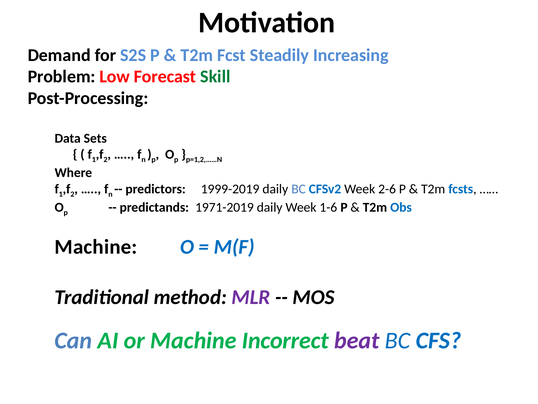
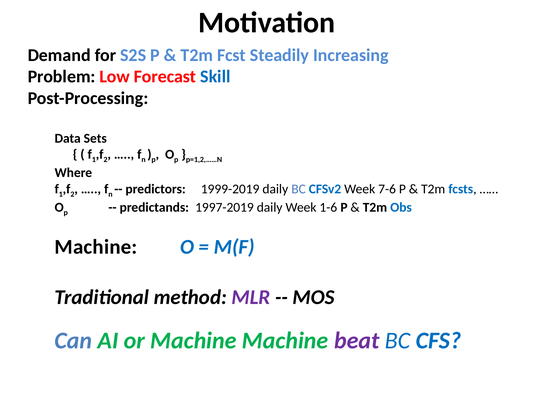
Skill colour: green -> blue (215, 77)
2-6: 2-6 -> 7-6 (387, 189)
1971-2019: 1971-2019 -> 1997-2019 (224, 207)
Machine Incorrect: Incorrect -> Machine (285, 340)
